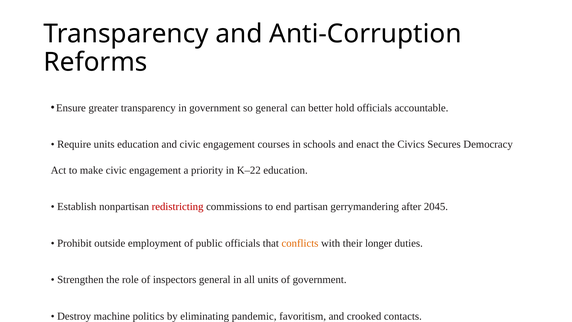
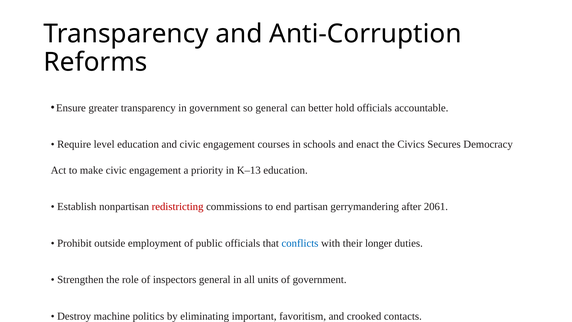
Require units: units -> level (104, 144)
K–22: K–22 -> K–13 (249, 170)
2045: 2045 -> 2061 (436, 207)
conflicts colour: orange -> blue (300, 243)
pandemic: pandemic -> important (254, 316)
